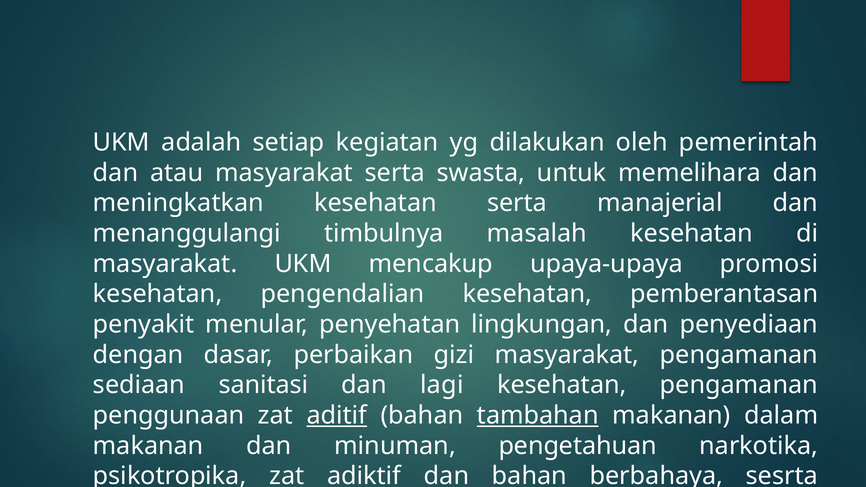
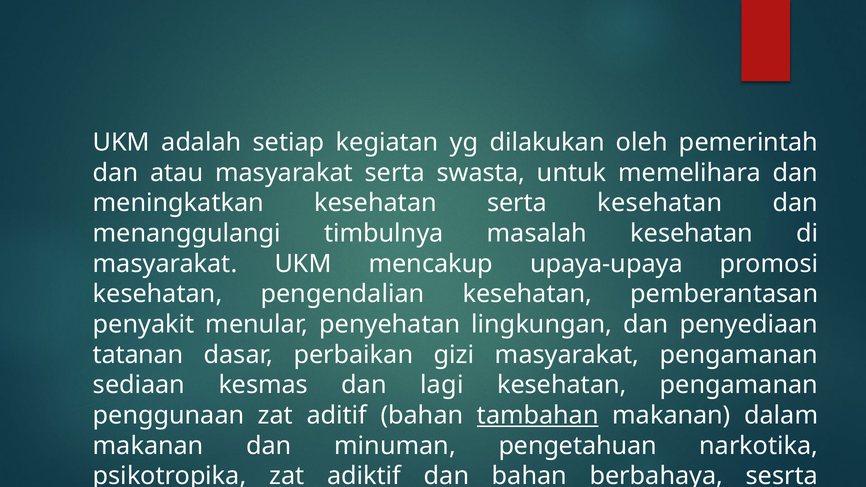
serta manajerial: manajerial -> kesehatan (660, 203)
dengan: dengan -> tatanan (138, 355)
sanitasi: sanitasi -> kesmas (263, 385)
aditif underline: present -> none (337, 415)
